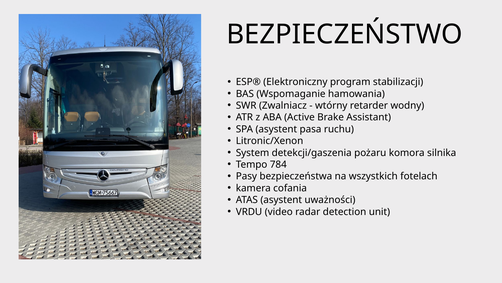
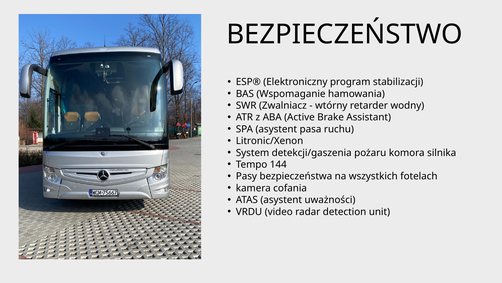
784: 784 -> 144 (278, 164)
